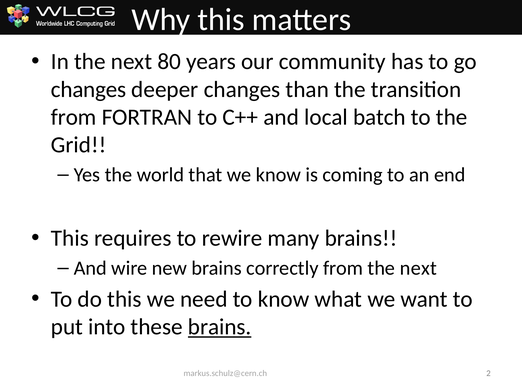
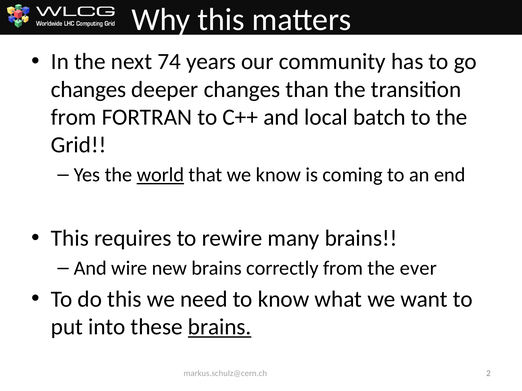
80: 80 -> 74 (169, 62)
world underline: none -> present (160, 175)
from the next: next -> ever (418, 269)
